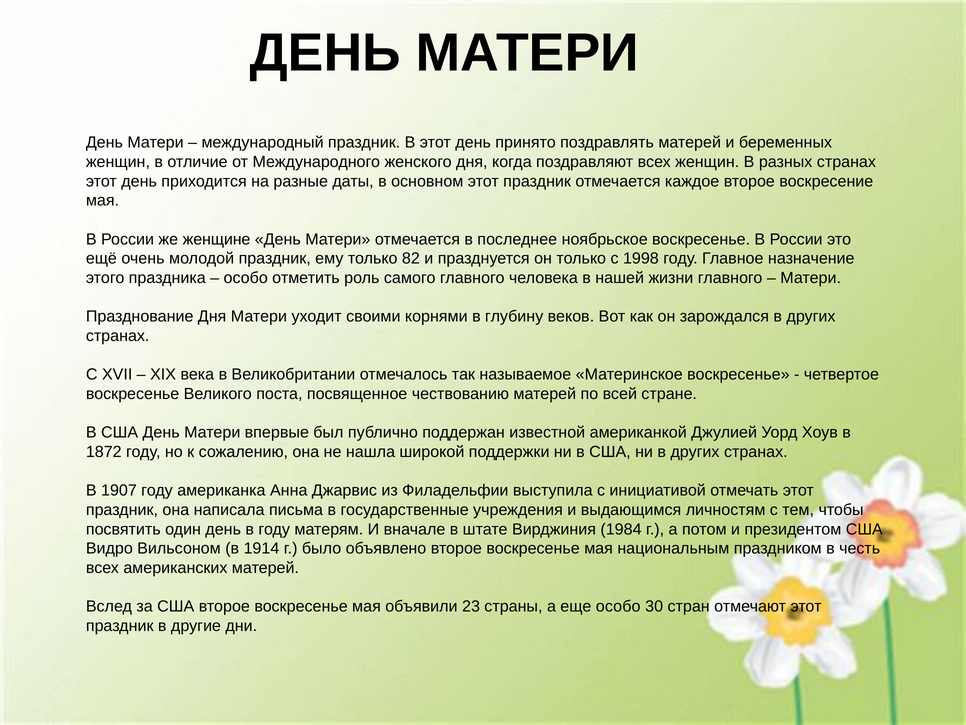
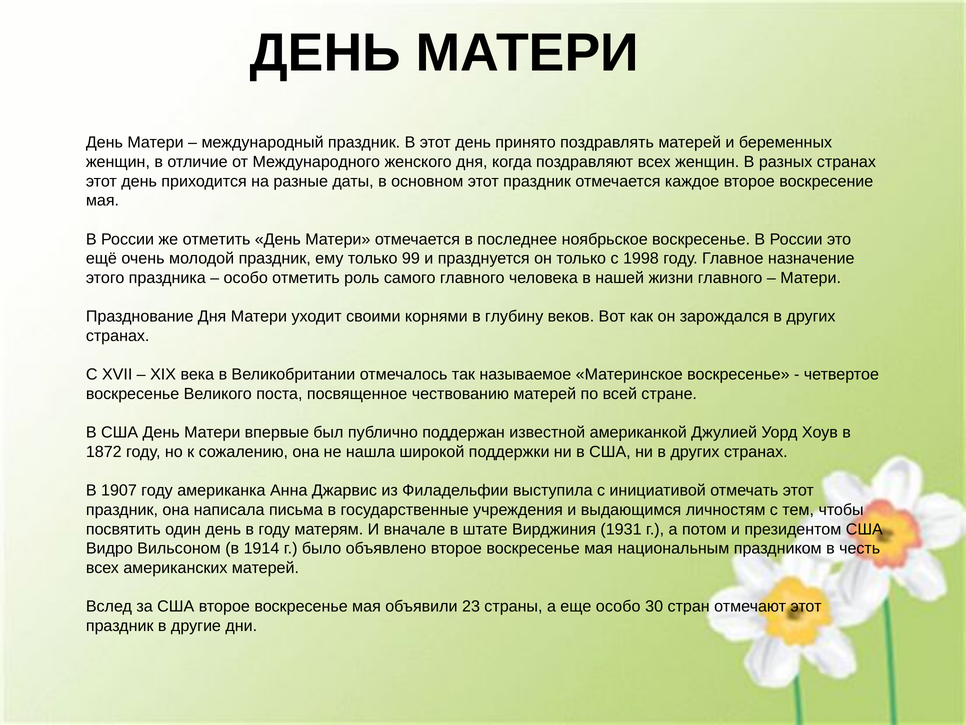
же женщине: женщине -> отметить (217, 239)
82: 82 -> 99 (411, 258)
1984: 1984 -> 1931 (621, 529)
